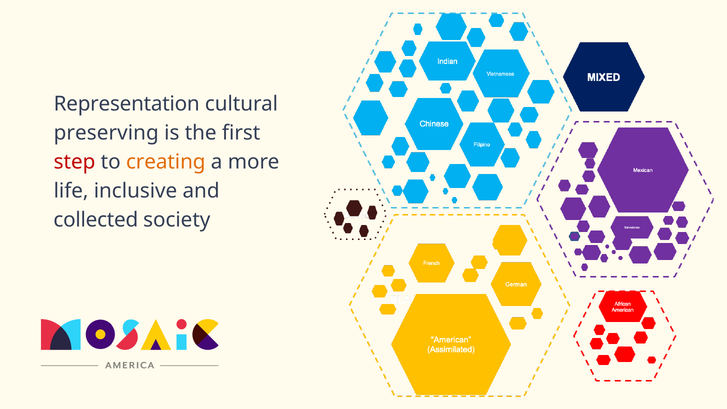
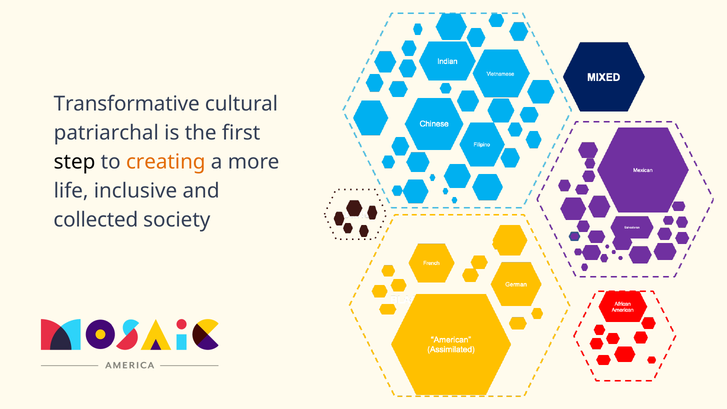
Representation: Representation -> Transformative (127, 104)
preserving: preserving -> patriarchal (106, 133)
step colour: red -> black (75, 162)
